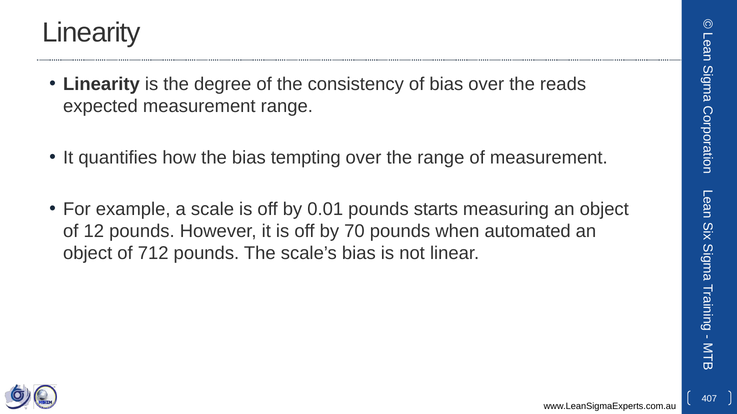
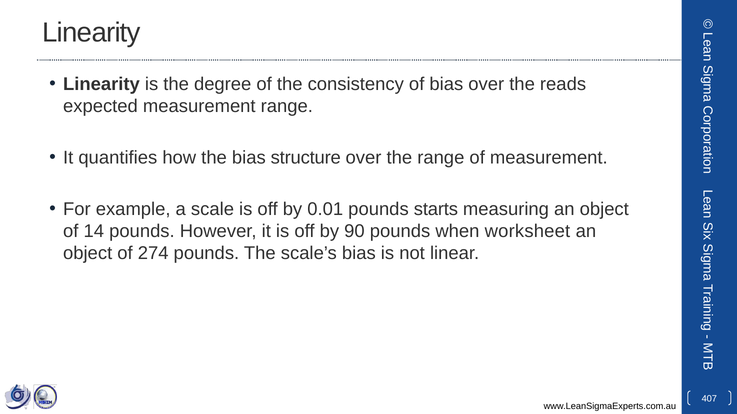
tempting: tempting -> structure (306, 158)
12: 12 -> 14 (94, 232)
70: 70 -> 90 (354, 232)
automated: automated -> worksheet (527, 232)
712: 712 -> 274 (153, 254)
